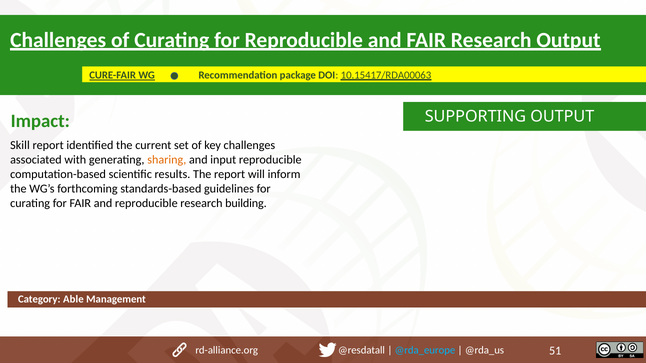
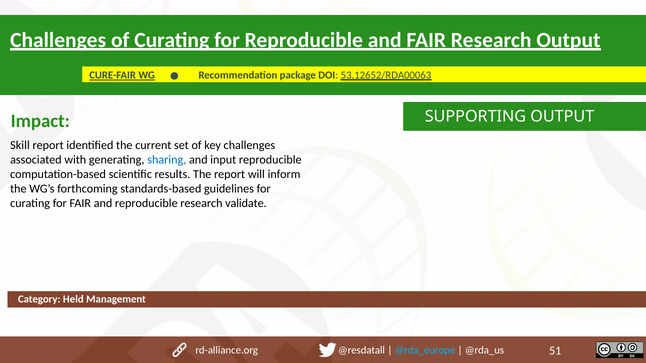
10.15417/RDA00063: 10.15417/RDA00063 -> 53.12652/RDA00063 (386, 75)
sharing colour: orange -> blue (167, 160)
building: building -> validate (246, 204)
Able: Able -> Held (73, 299)
